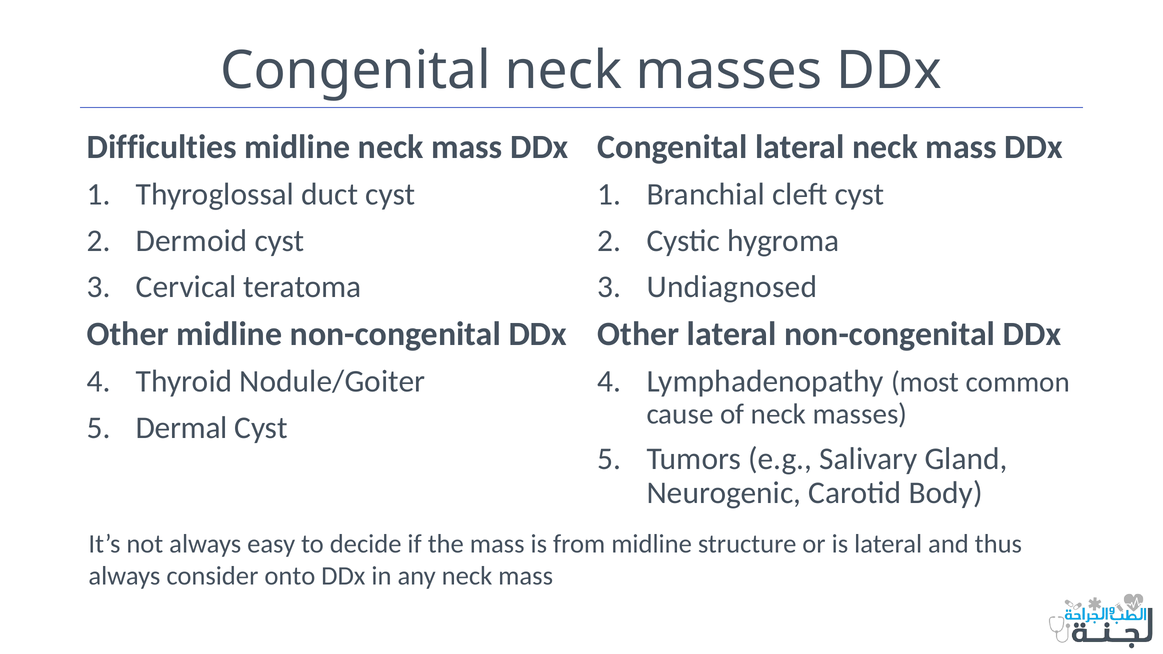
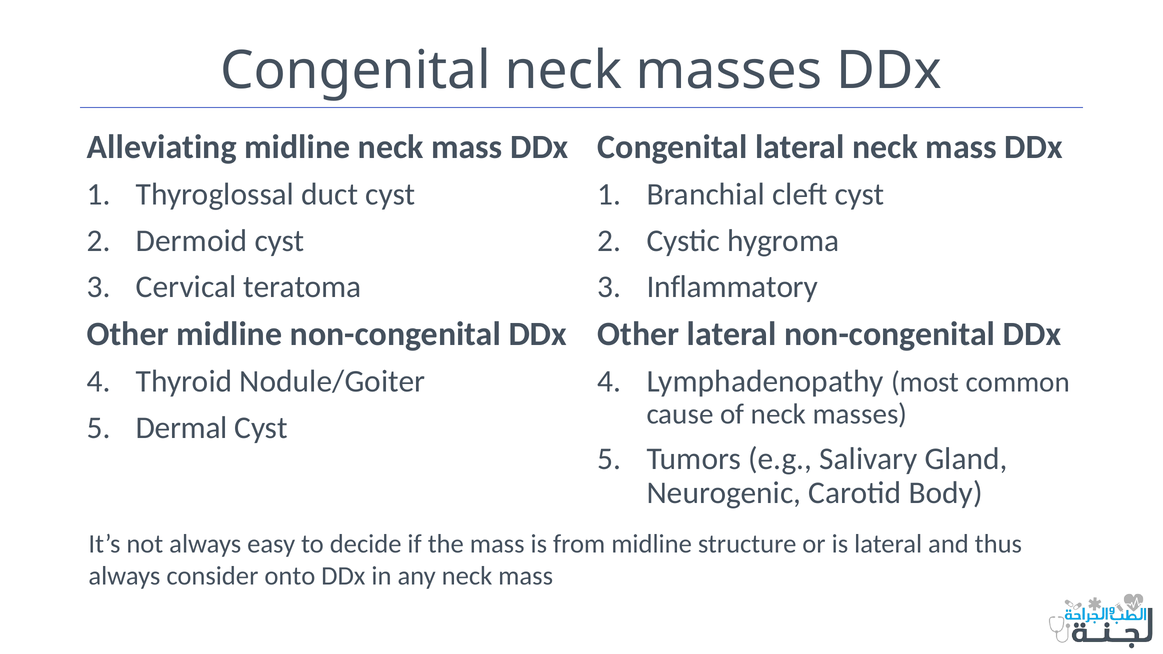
Difficulties: Difficulties -> Alleviating (162, 147)
Undiagnosed: Undiagnosed -> Inflammatory (732, 287)
